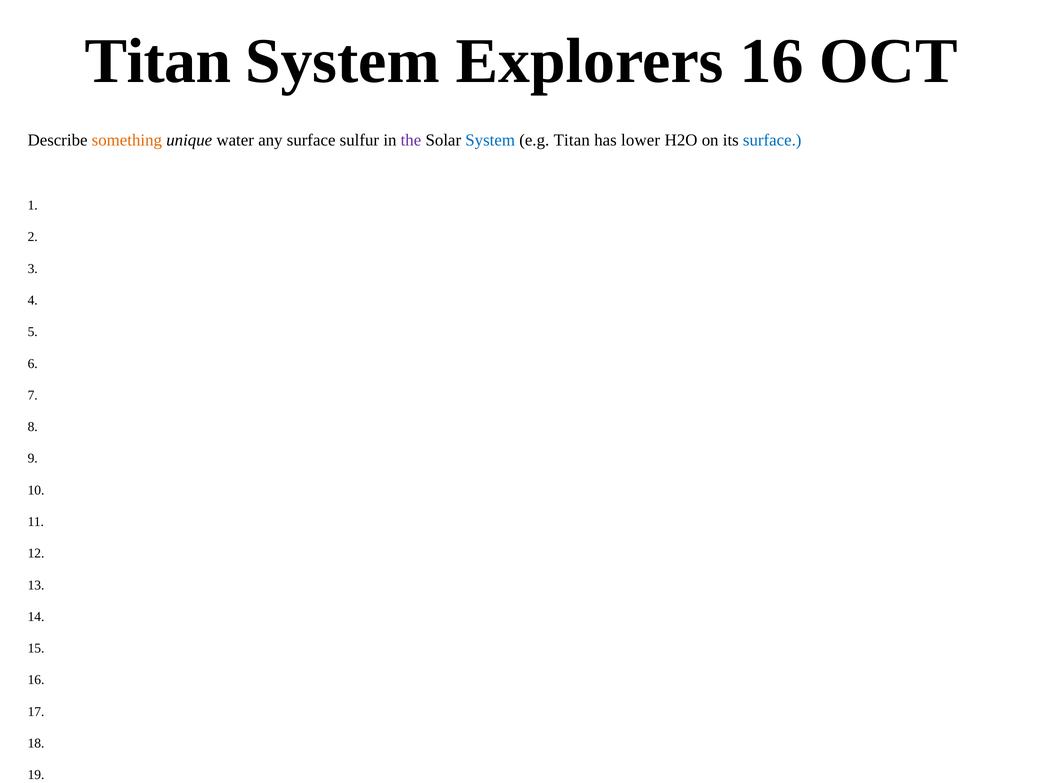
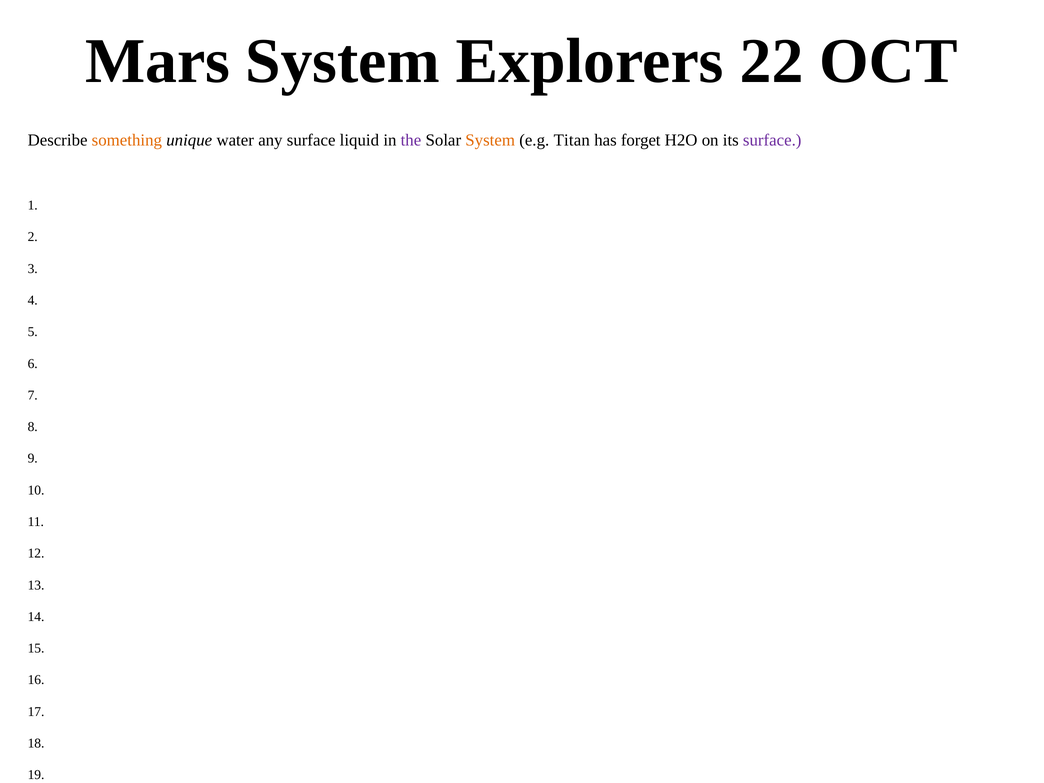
Titan: Titan -> Mars (158, 61)
Explorers 16: 16 -> 22 (772, 61)
sulfur: sulfur -> liquid (359, 140)
System colour: blue -> orange (490, 140)
lower: lower -> forget (641, 140)
surface colour: blue -> purple (772, 140)
